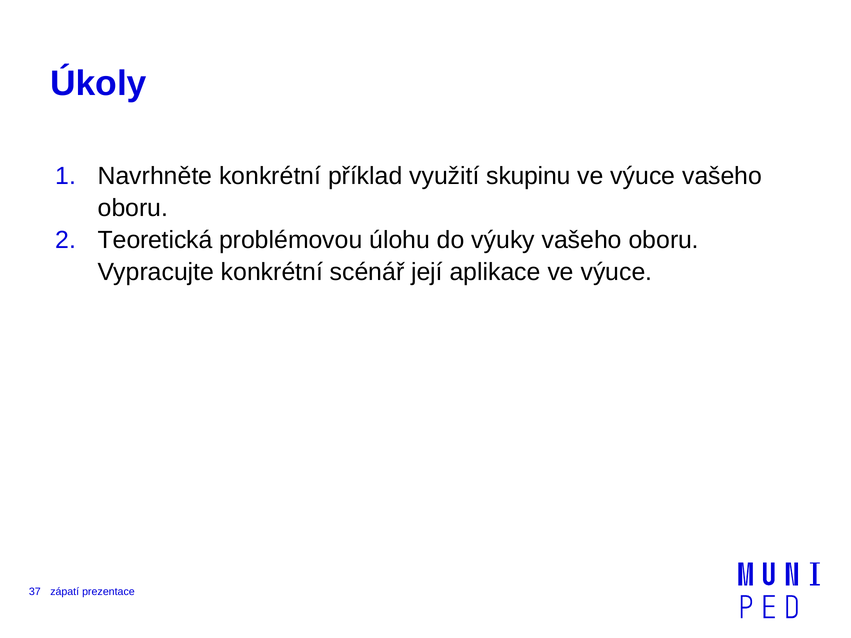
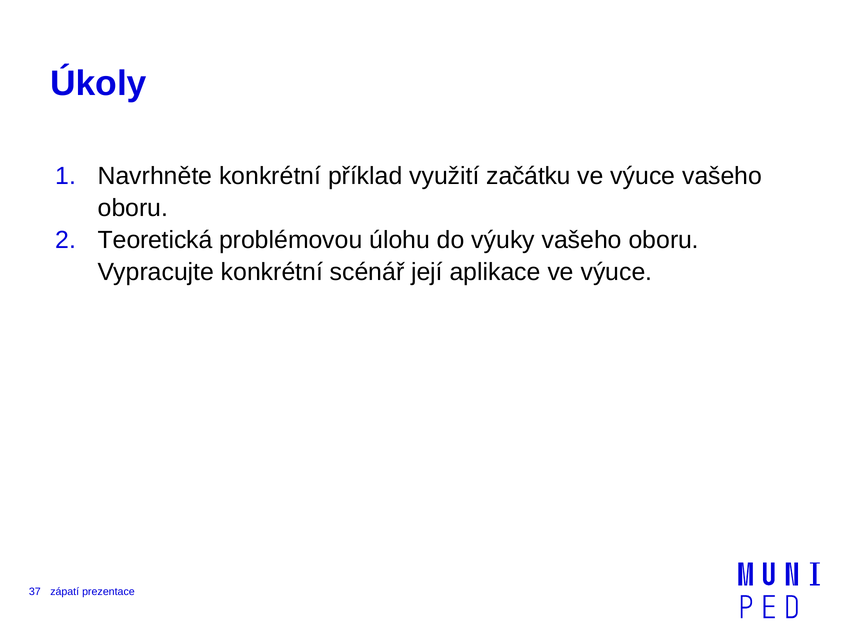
skupinu: skupinu -> začátku (529, 176)
